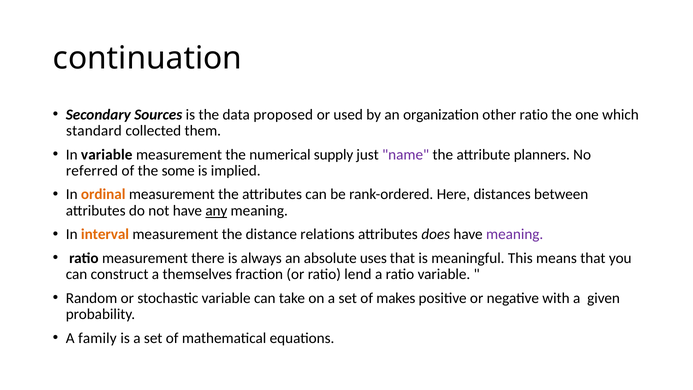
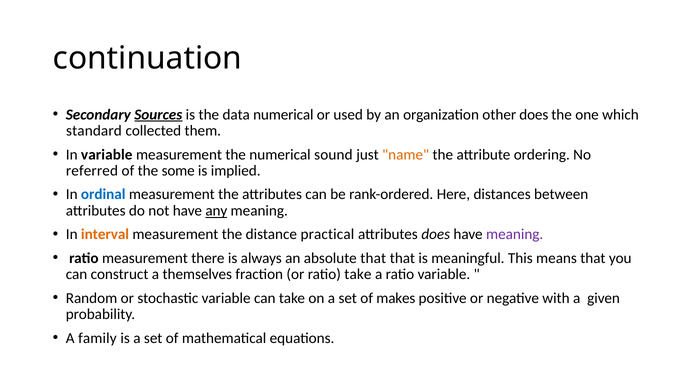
Sources underline: none -> present (158, 114)
data proposed: proposed -> numerical (283, 114)
other ratio: ratio -> does (534, 114)
supply: supply -> sound (333, 154)
name colour: purple -> orange (406, 154)
planners: planners -> ordering (542, 154)
ordinal colour: orange -> blue (103, 194)
relations: relations -> practical (327, 234)
absolute uses: uses -> that (373, 258)
ratio lend: lend -> take (358, 274)
